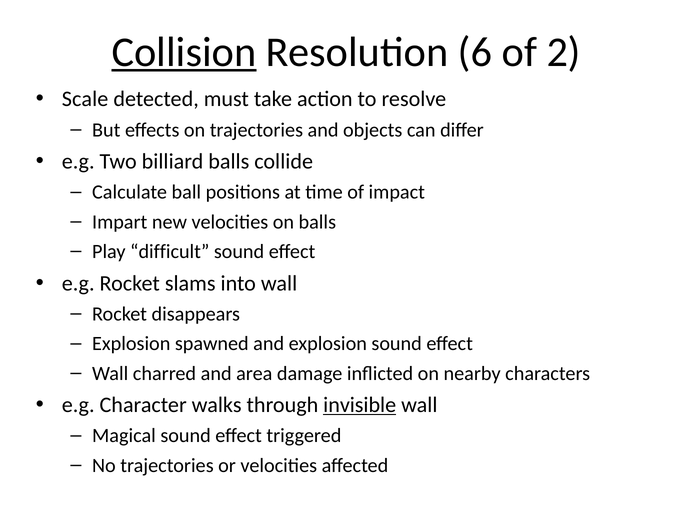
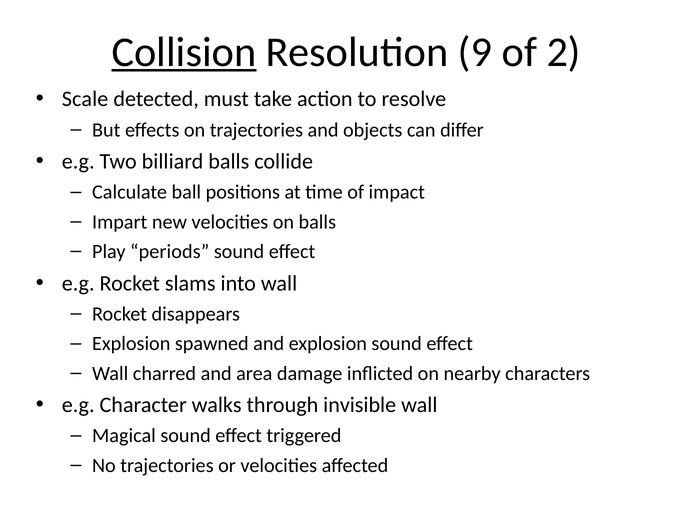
6: 6 -> 9 (475, 52)
difficult: difficult -> periods (170, 251)
invisible underline: present -> none (360, 405)
